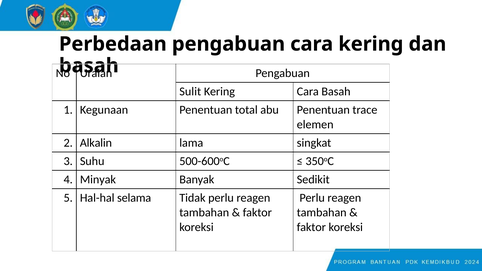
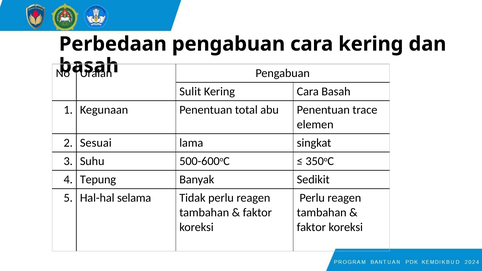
Alkalin: Alkalin -> Sesuai (96, 143)
Minyak: Minyak -> Tepung (98, 180)
